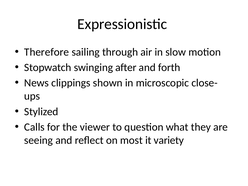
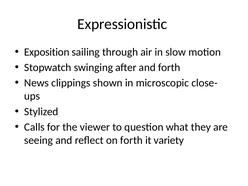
Therefore: Therefore -> Exposition (47, 52)
on most: most -> forth (131, 140)
